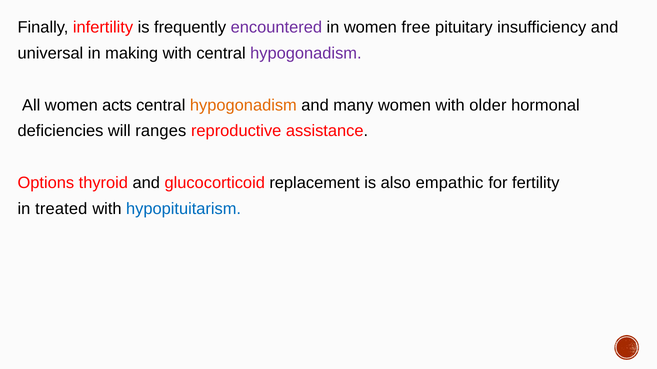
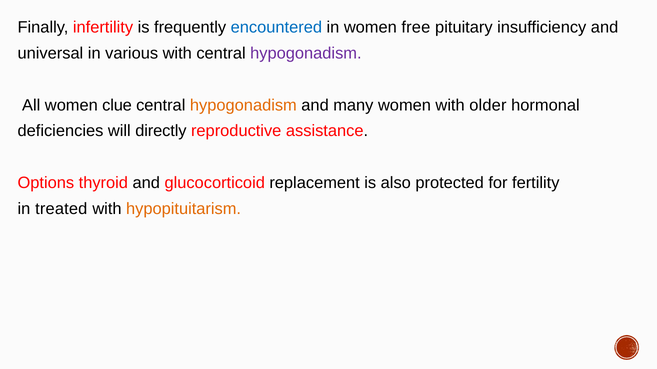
encountered colour: purple -> blue (276, 27)
making: making -> various (132, 53)
acts: acts -> clue (117, 105)
ranges: ranges -> directly (161, 131)
empathic: empathic -> protected (450, 183)
hypopituitarism colour: blue -> orange (184, 209)
